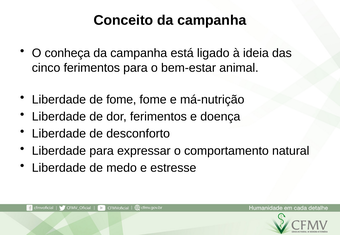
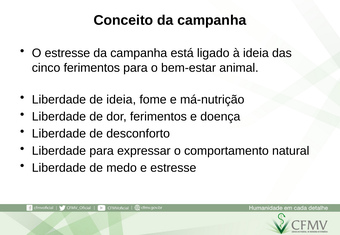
O conheça: conheça -> estresse (67, 53)
de fome: fome -> ideia (121, 100)
